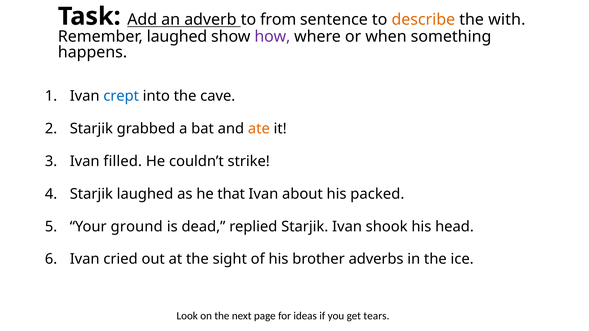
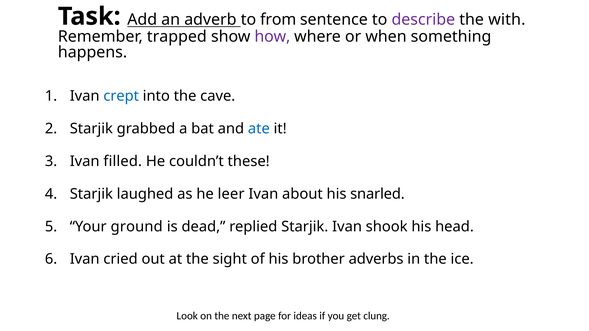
describe colour: orange -> purple (423, 19)
Remember laughed: laughed -> trapped (177, 37)
ate colour: orange -> blue (259, 129)
strike: strike -> these (249, 161)
that: that -> leer (231, 194)
packed: packed -> snarled (377, 194)
tears: tears -> clung (377, 316)
